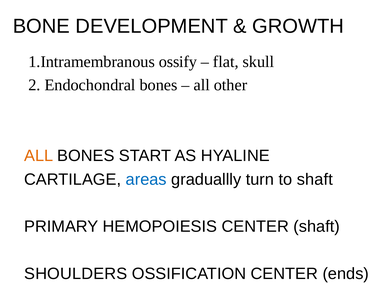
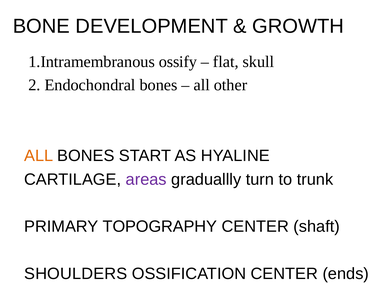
areas colour: blue -> purple (146, 179)
to shaft: shaft -> trunk (315, 179)
HEMOPOIESIS: HEMOPOIESIS -> TOPOGRAPHY (160, 226)
